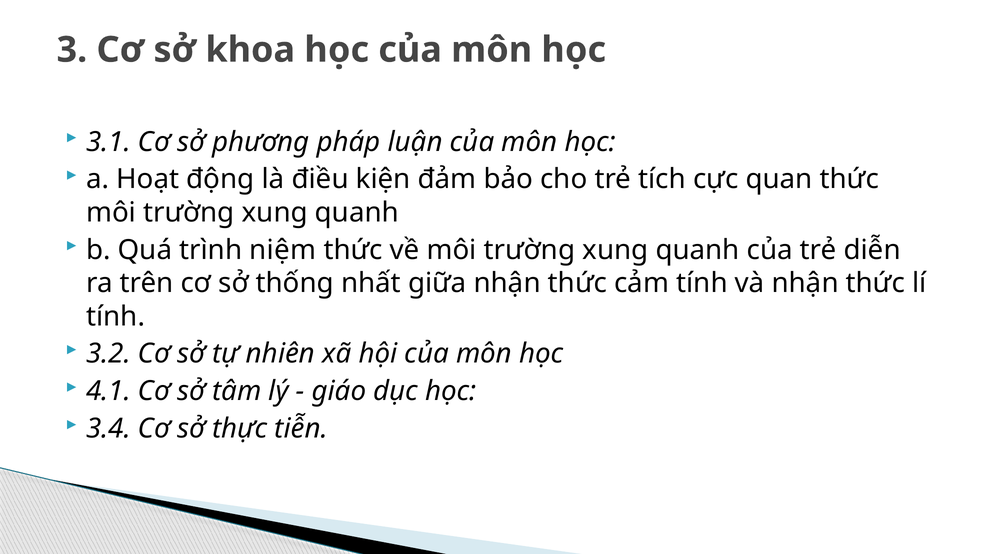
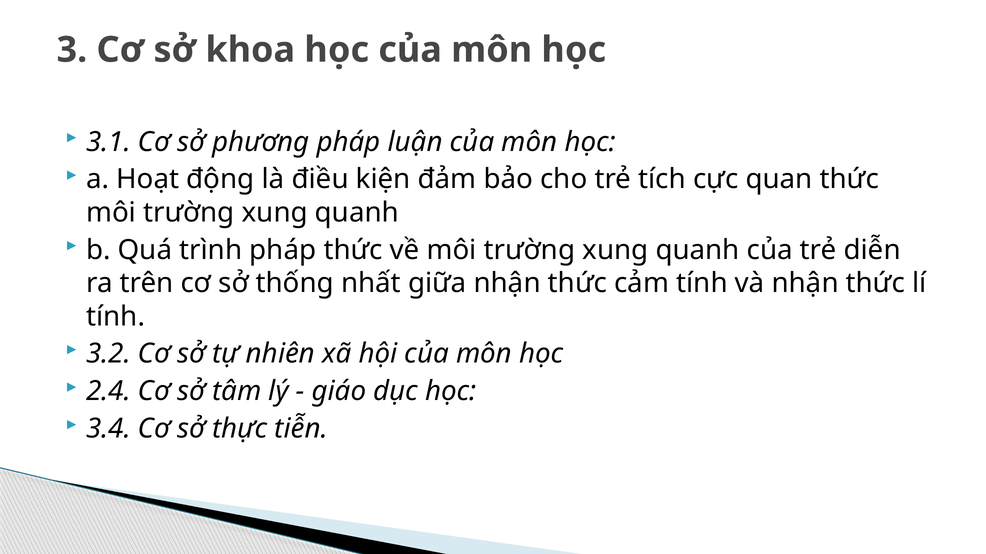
trình niệm: niệm -> pháp (283, 250)
4.1: 4.1 -> 2.4 (108, 392)
